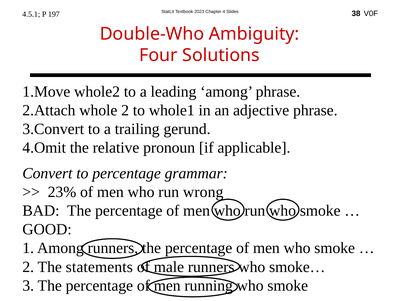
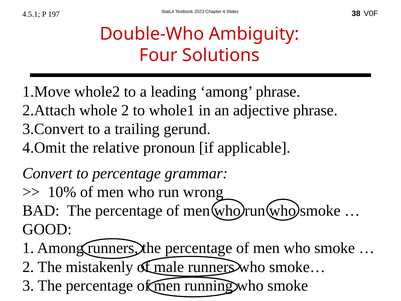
23%: 23% -> 10% (62, 192)
statements: statements -> mistakenly (99, 267)
